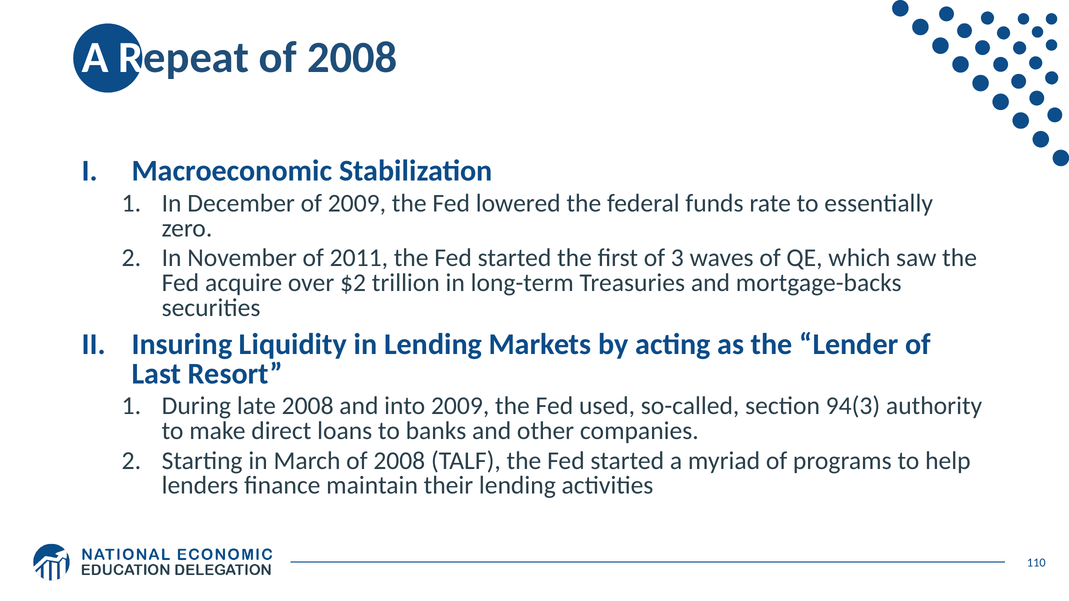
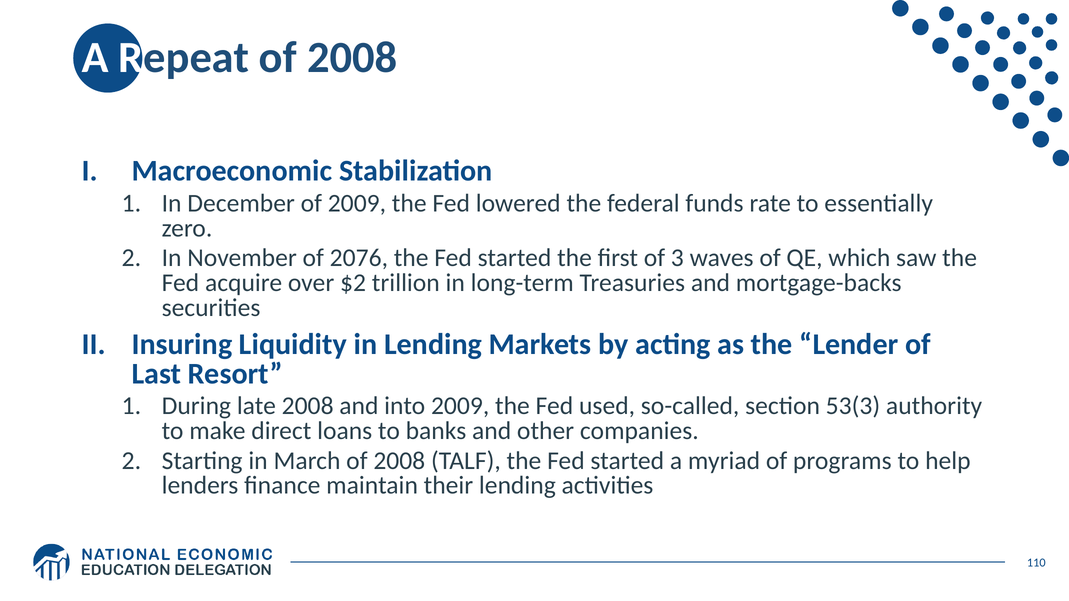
2011: 2011 -> 2076 (359, 258)
94(3: 94(3 -> 53(3 (853, 406)
